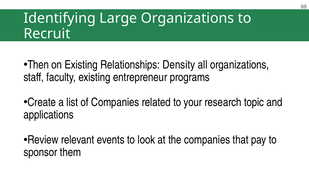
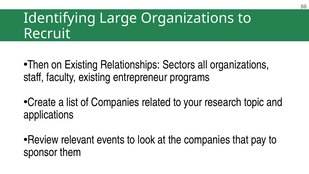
Density: Density -> Sectors (179, 65)
